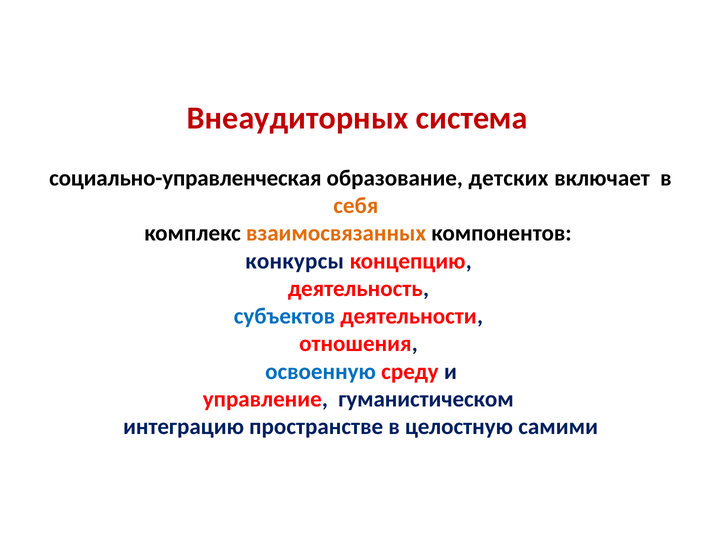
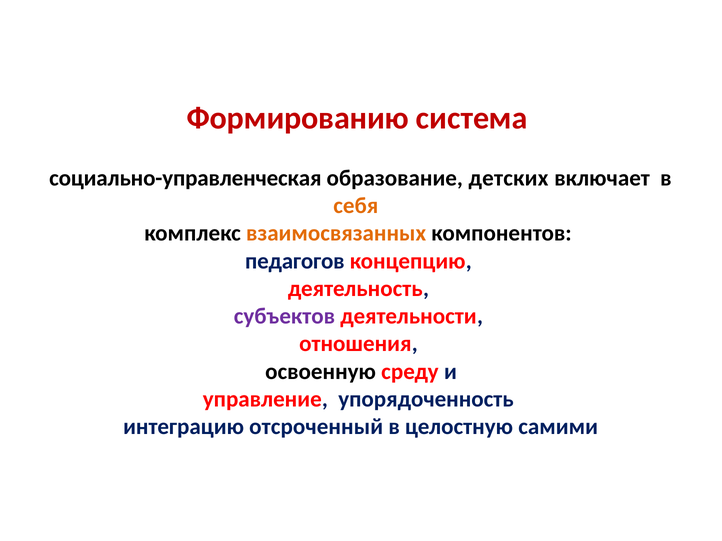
Внеаудиторных: Внеаудиторных -> Формированию (298, 118)
конкурсы: конкурсы -> педагогов (295, 261)
субъектов colour: blue -> purple (284, 317)
освоенную colour: blue -> black (321, 372)
гуманистическом: гуманистическом -> упорядоченность (426, 400)
пространстве: пространстве -> отсроченный (316, 427)
